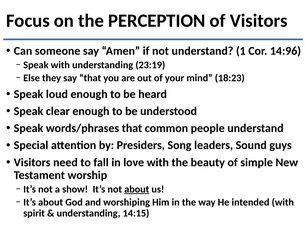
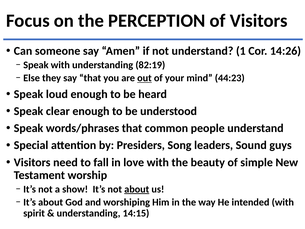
14:96: 14:96 -> 14:26 (285, 51)
23:19: 23:19 -> 82:19 (150, 65)
out underline: none -> present (144, 78)
18:23: 18:23 -> 44:23 (230, 78)
